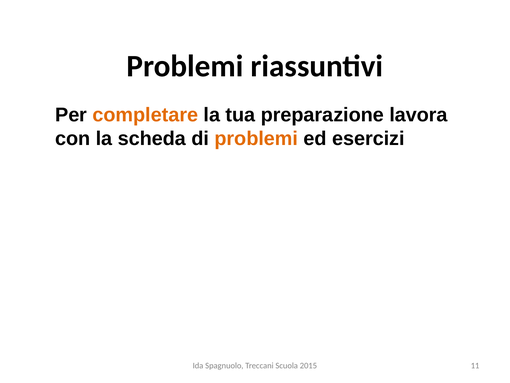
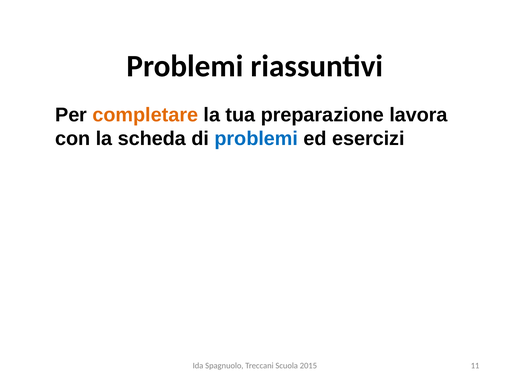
problemi colour: orange -> blue (256, 138)
